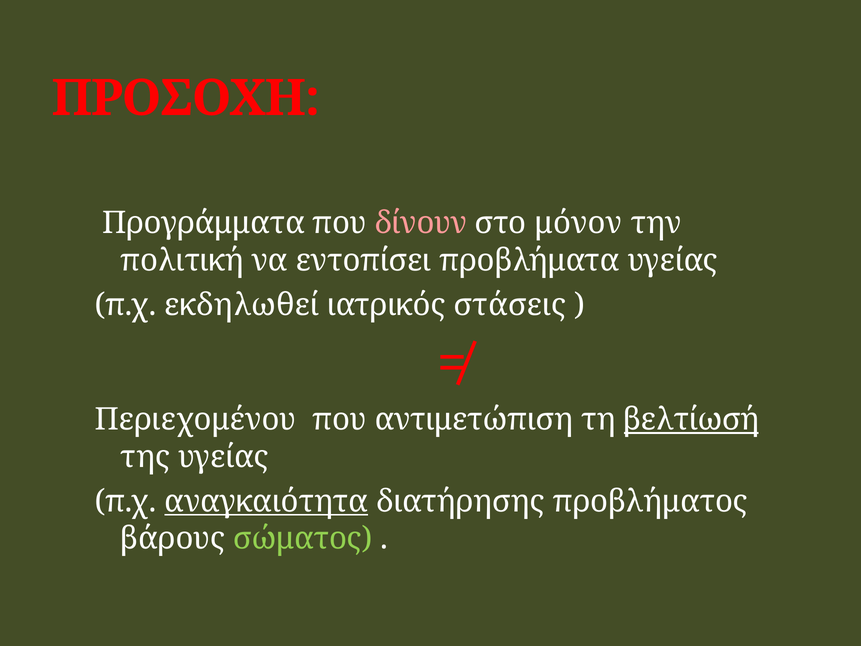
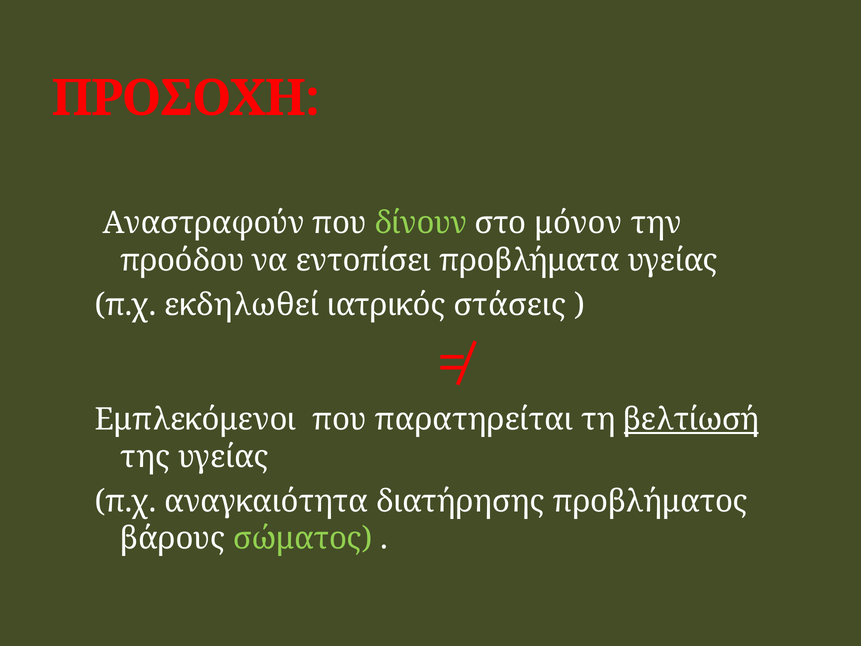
Προγράμματα: Προγράμματα -> Αναστραφούν (204, 223)
δίνουν colour: pink -> light green (421, 223)
πολιτική: πολιτική -> προόδου (182, 260)
Περιεχομένου: Περιεχομένου -> Εμπλεκόμενοι (195, 419)
αντιμετώπιση: αντιμετώπιση -> παρατηρείται (474, 419)
αναγκαιότητα underline: present -> none (266, 501)
